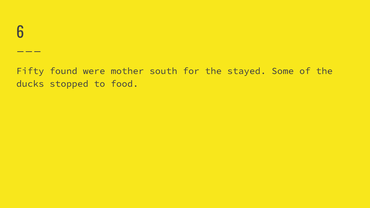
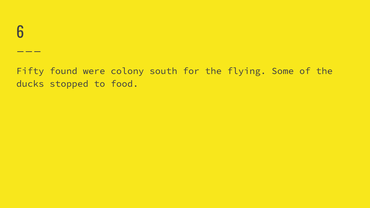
mother: mother -> colony (127, 71)
stayed: stayed -> flying (247, 71)
